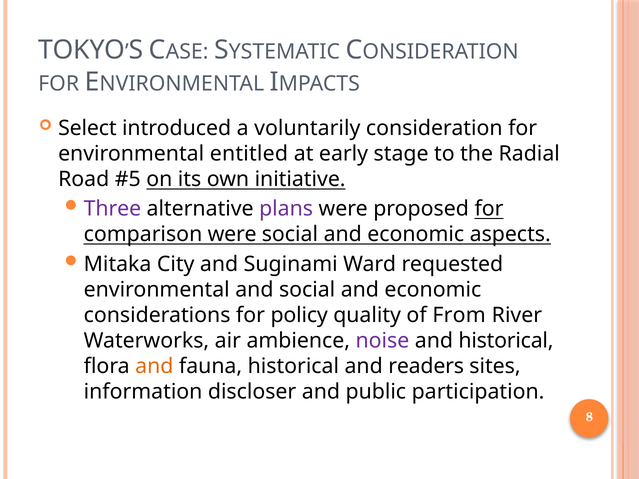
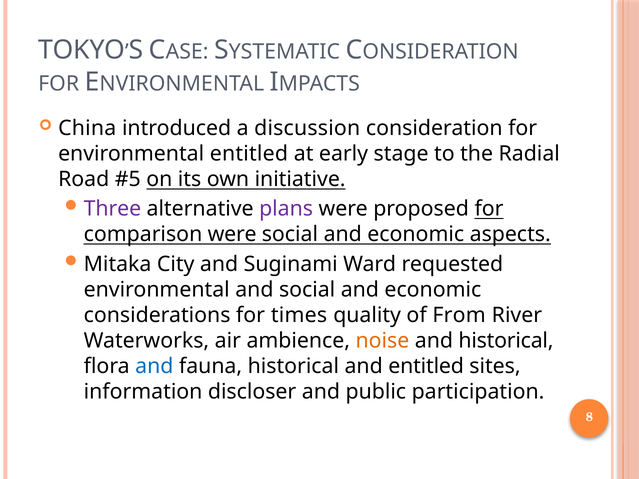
Select: Select -> China (87, 128)
voluntarily: voluntarily -> discussion (307, 128)
policy: policy -> times (299, 315)
noise colour: purple -> orange (382, 341)
and colour: orange -> blue (154, 367)
and readers: readers -> entitled (426, 367)
